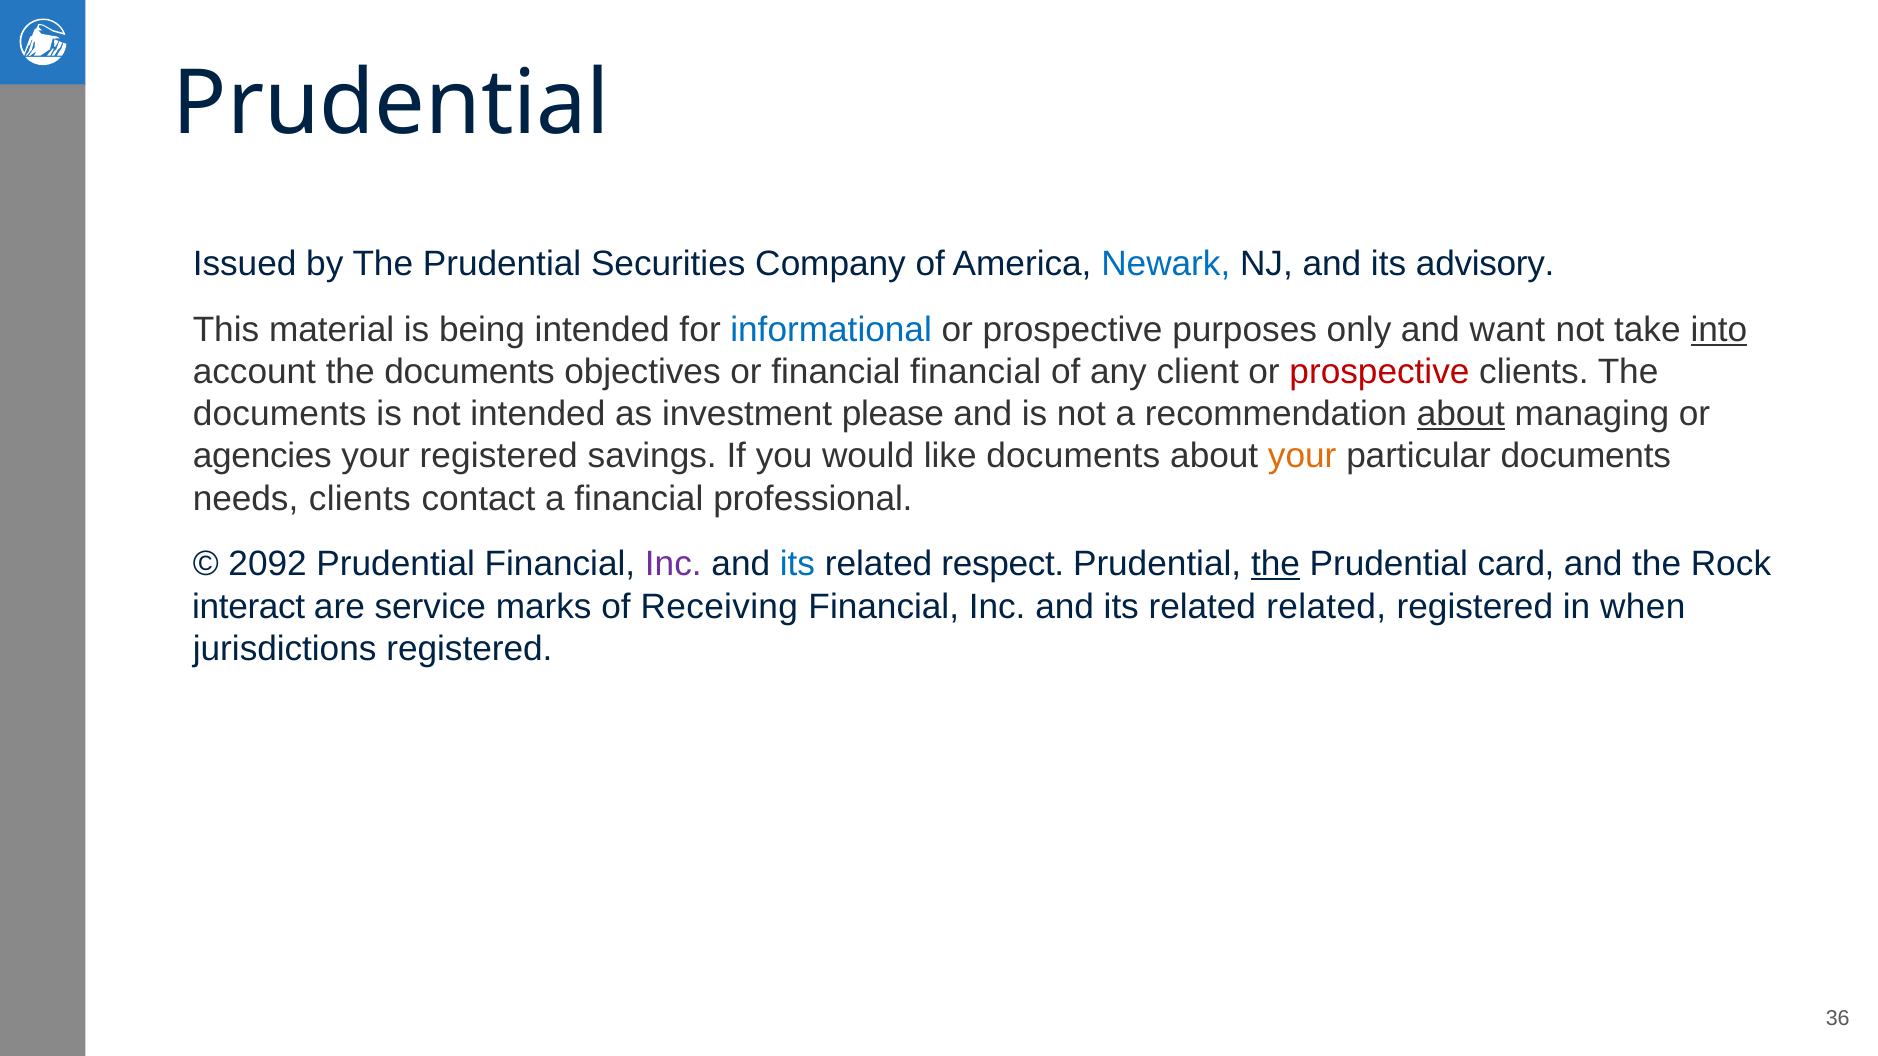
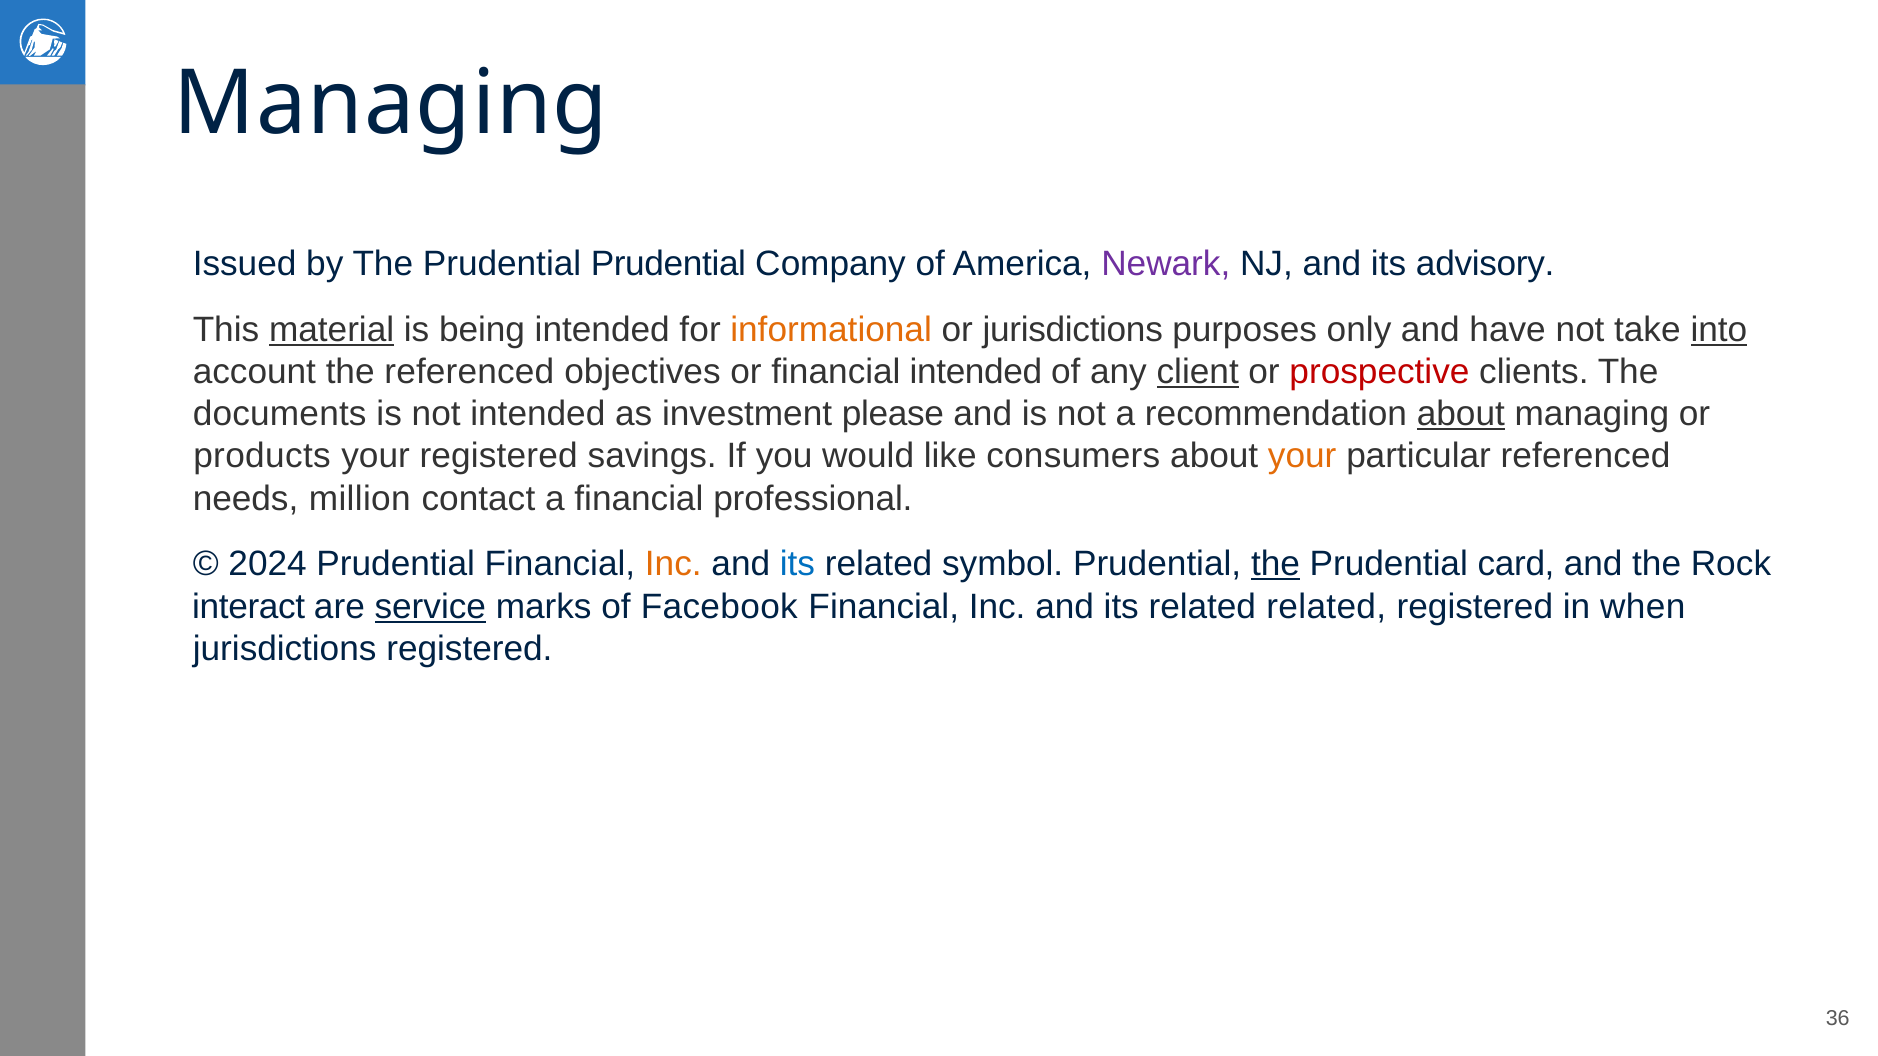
Prudential: Prudential -> Managing (391, 104)
Prudential Securities: Securities -> Prudential (668, 264)
Newark colour: blue -> purple (1166, 264)
material underline: none -> present (332, 330)
informational colour: blue -> orange (831, 330)
prospective: prospective -> jurisdictions (1073, 330)
want: want -> have (1508, 330)
account the documents: documents -> referenced (469, 372)
financial financial: financial -> intended (976, 372)
client underline: none -> present (1198, 372)
agencies: agencies -> products (262, 456)
like documents: documents -> consumers (1073, 456)
particular documents: documents -> referenced (1586, 456)
needs clients: clients -> million (360, 499)
2092: 2092 -> 2024 (268, 564)
Inc colour: purple -> orange (673, 564)
respect: respect -> symbol (1003, 564)
service underline: none -> present (430, 607)
Receiving: Receiving -> Facebook (719, 607)
